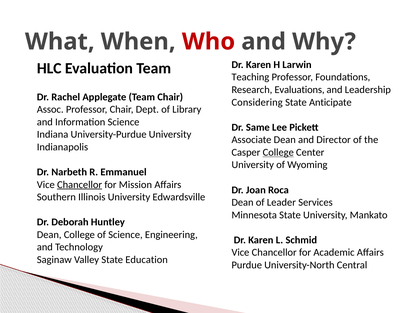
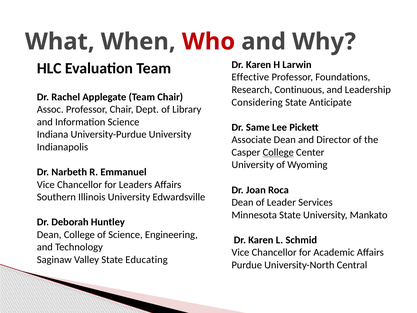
Teaching: Teaching -> Effective (250, 77)
Evaluations: Evaluations -> Continuous (300, 90)
Chancellor underline: present -> none (80, 184)
Mission: Mission -> Leaders (135, 184)
Education: Education -> Educating (147, 259)
